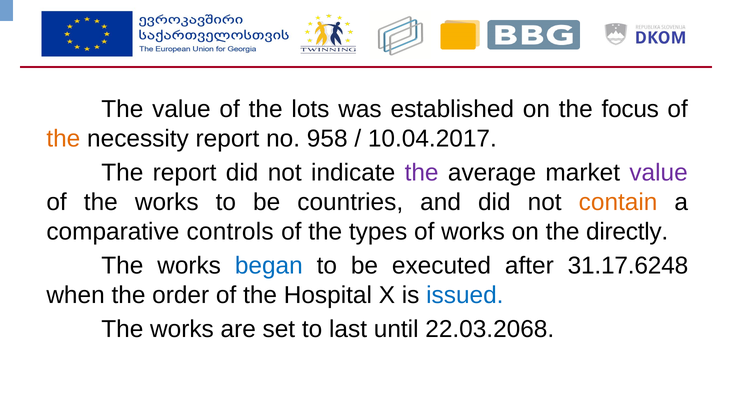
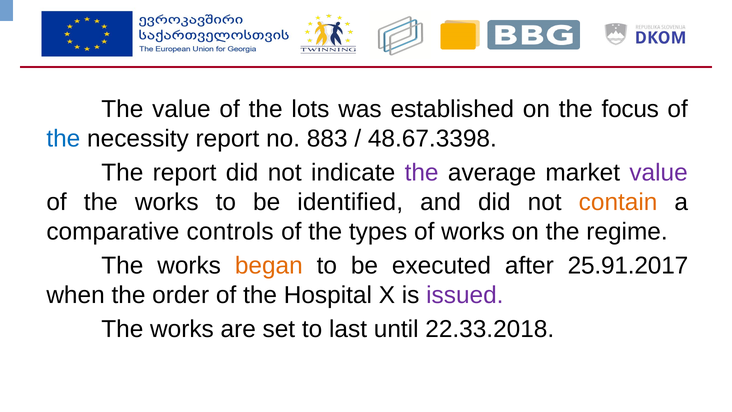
the colour: orange -> blue (63, 139)
958: 958 -> 883 (327, 139)
10.04.2017: 10.04.2017 -> 48.67.3398 (432, 139)
countries: countries -> identified (350, 202)
directly: directly -> regime (627, 231)
began colour: blue -> orange (269, 266)
31.17.6248: 31.17.6248 -> 25.91.2017 (628, 266)
issued colour: blue -> purple (465, 295)
22.03.2068: 22.03.2068 -> 22.33.2018 (490, 329)
